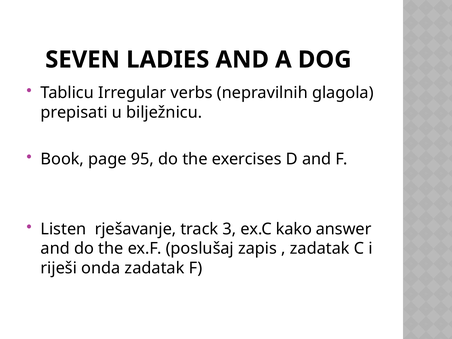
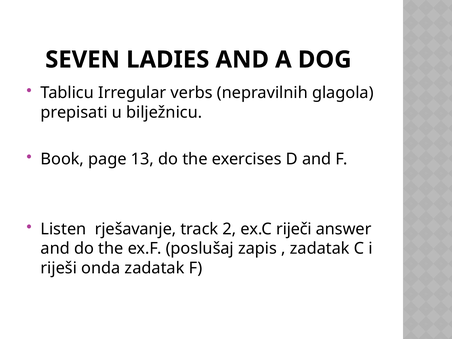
95: 95 -> 13 (143, 159)
3: 3 -> 2 (229, 229)
kako: kako -> riječi (294, 229)
